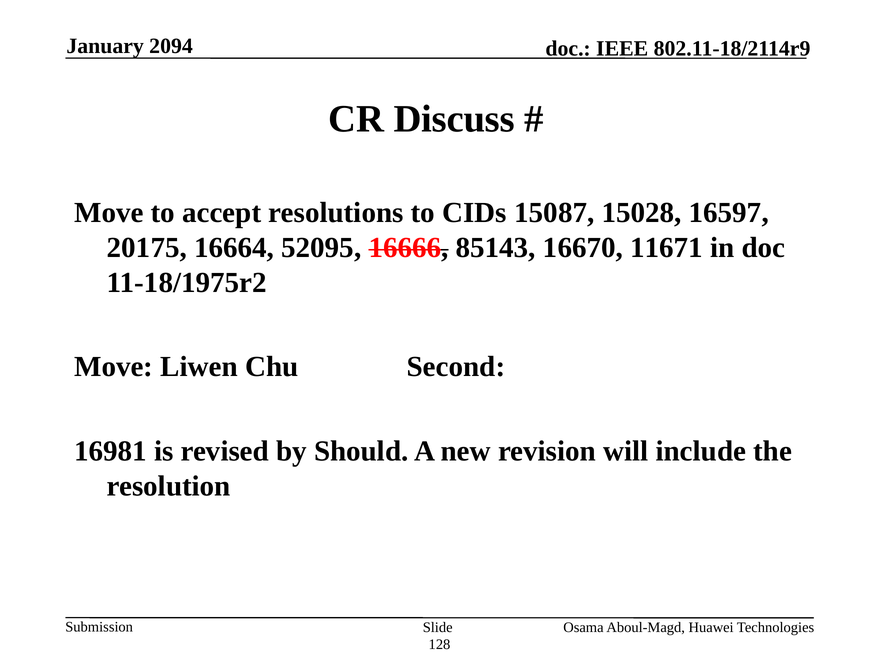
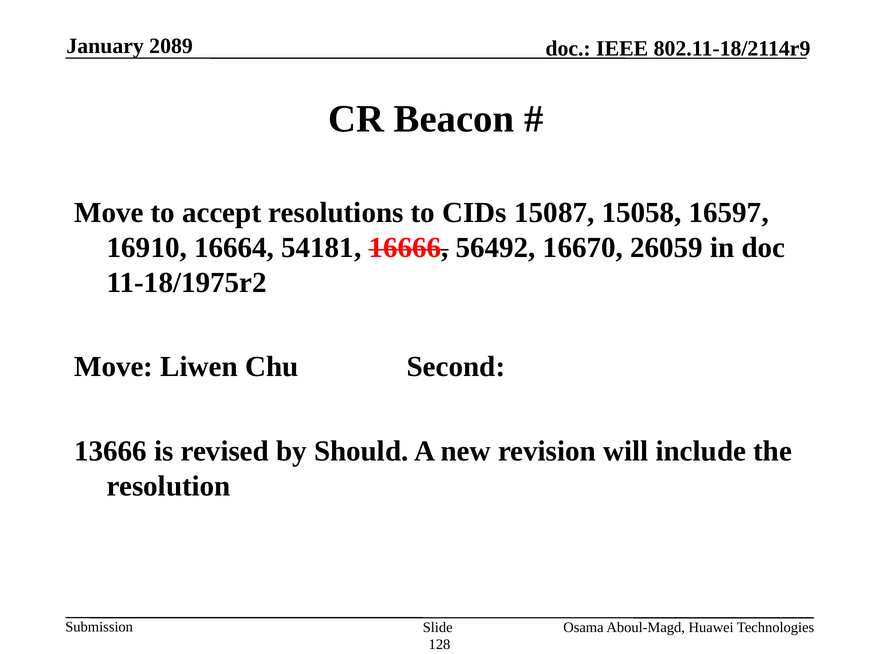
2094: 2094 -> 2089 (171, 46)
Discuss: Discuss -> Beacon (454, 119)
15028: 15028 -> 15058 (642, 213)
20175: 20175 -> 16910 (147, 248)
52095: 52095 -> 54181 (321, 248)
85143: 85143 -> 56492 (496, 248)
11671: 11671 -> 26059 (667, 248)
16981: 16981 -> 13666 (111, 451)
